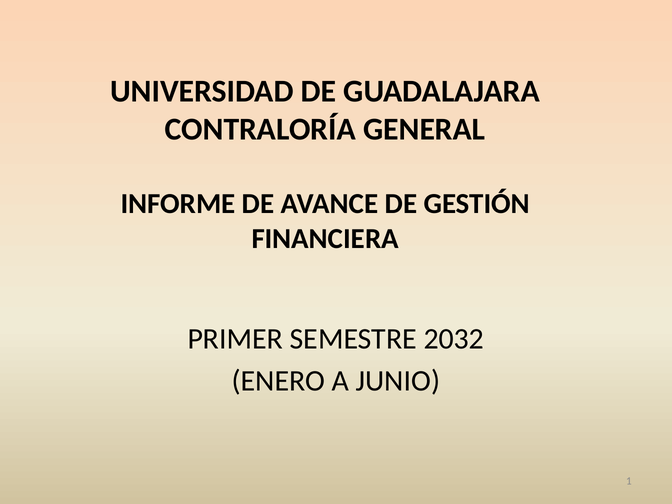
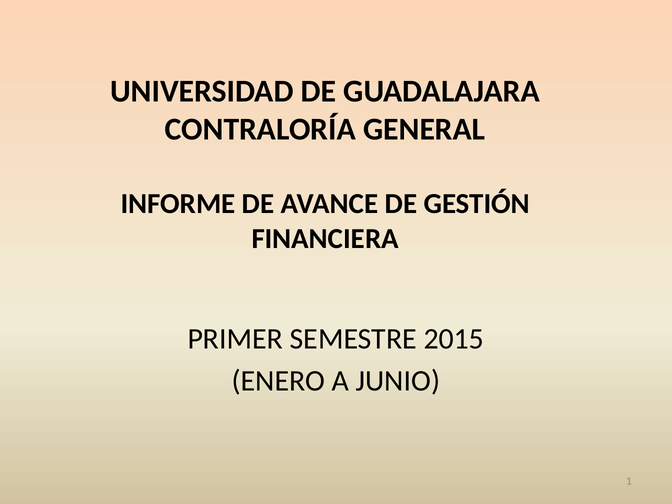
2032: 2032 -> 2015 (454, 339)
